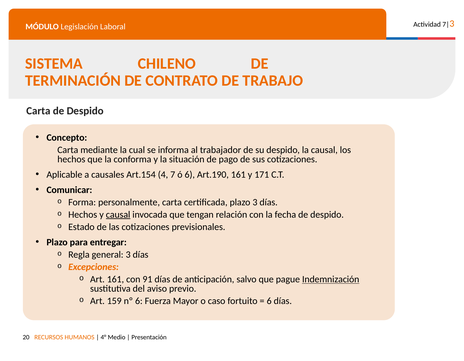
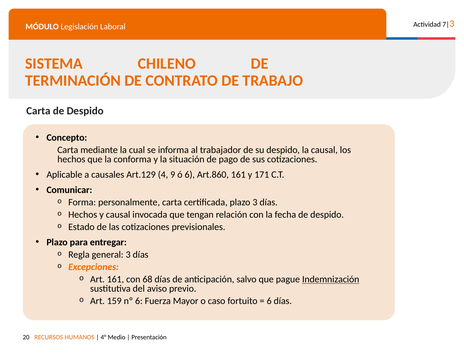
Art.154: Art.154 -> Art.129 (141, 174)
7: 7 -> 9 (173, 174)
Art.190: Art.190 -> Art.860 (213, 174)
causal underline: present -> none (118, 215)
91: 91 -> 68 (147, 279)
